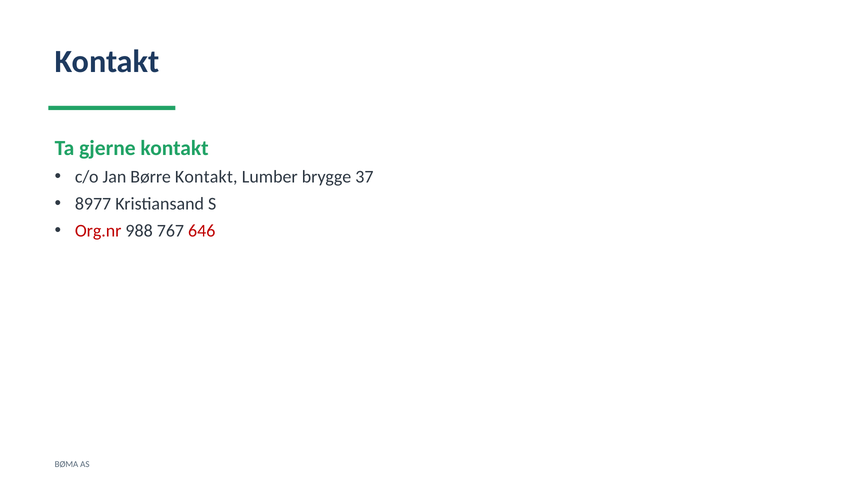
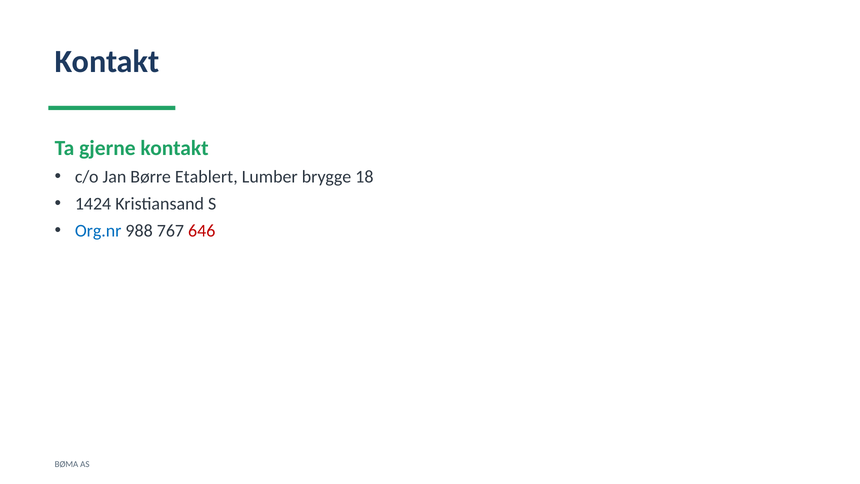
Børre Kontakt: Kontakt -> Etablert (206, 177)
37: 37 -> 18 (364, 177)
8977: 8977 -> 1424 (93, 204)
Org.nr colour: red -> blue (98, 231)
